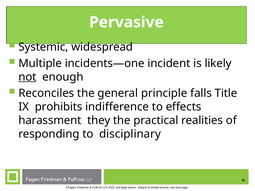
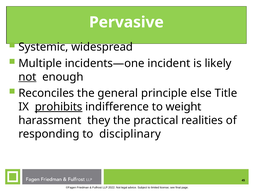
falls: falls -> else (201, 93)
prohibits underline: none -> present (59, 107)
effects: effects -> weight (184, 107)
